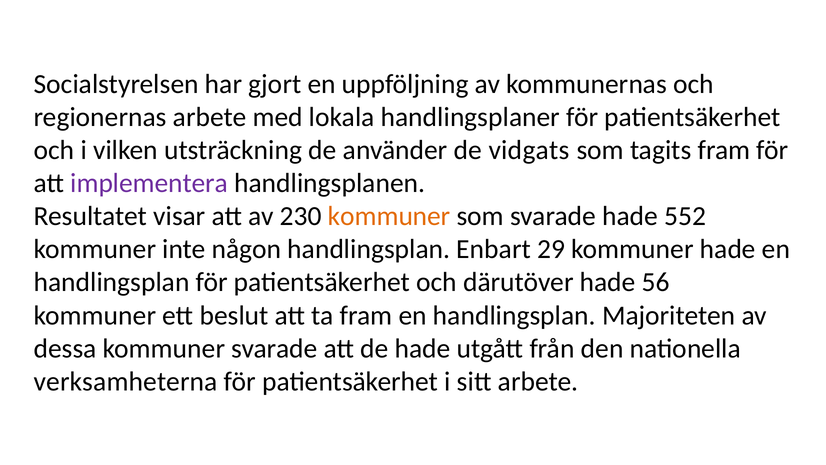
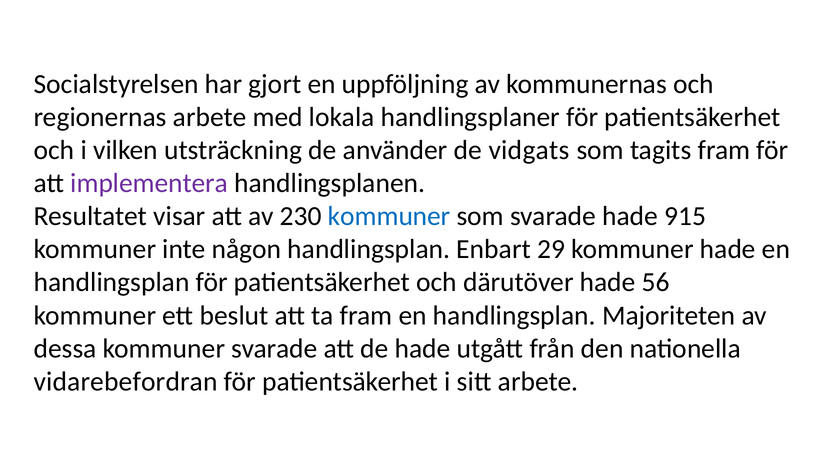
kommuner colour: orange -> blue (389, 216)
552: 552 -> 915 (685, 216)
verksamheterna: verksamheterna -> vidarebefordran (126, 381)
